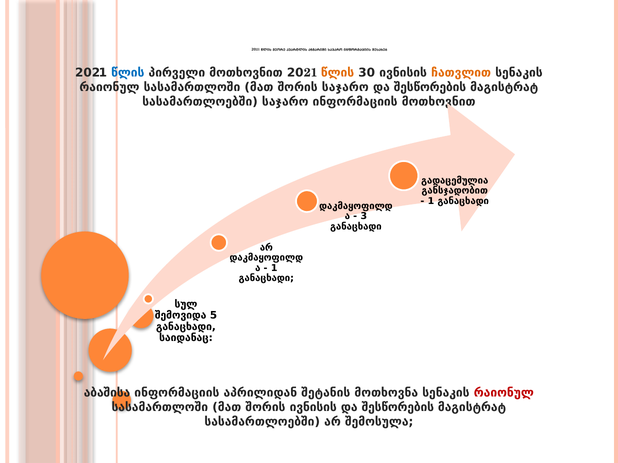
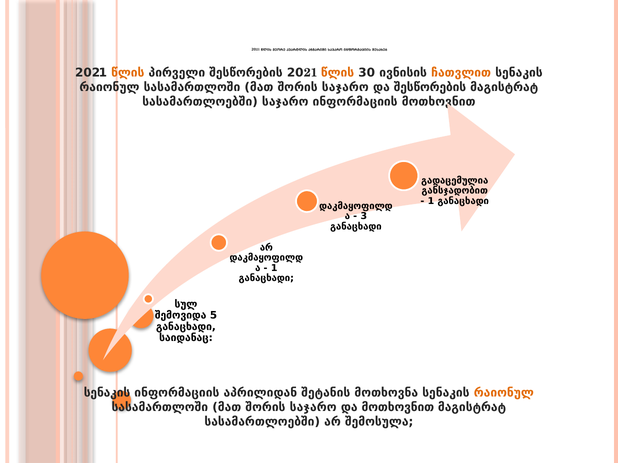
წლის colour: blue -> orange (128, 73)
პირველი მოთხოვნით: მოთხოვნით -> შესწორების (246, 73)
აბაშისა: აბაშისა -> სენაკის (107, 393)
რაიონულ colour: red -> orange (504, 393)
ივნისის: ივნისის -> საჯარო (313, 408)
შესწორების: შესწორების -> მოთხოვნით (398, 408)
